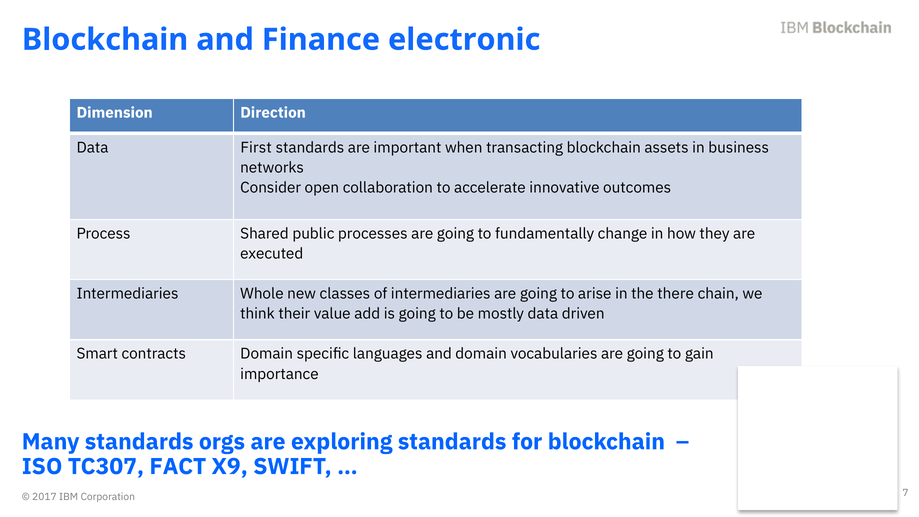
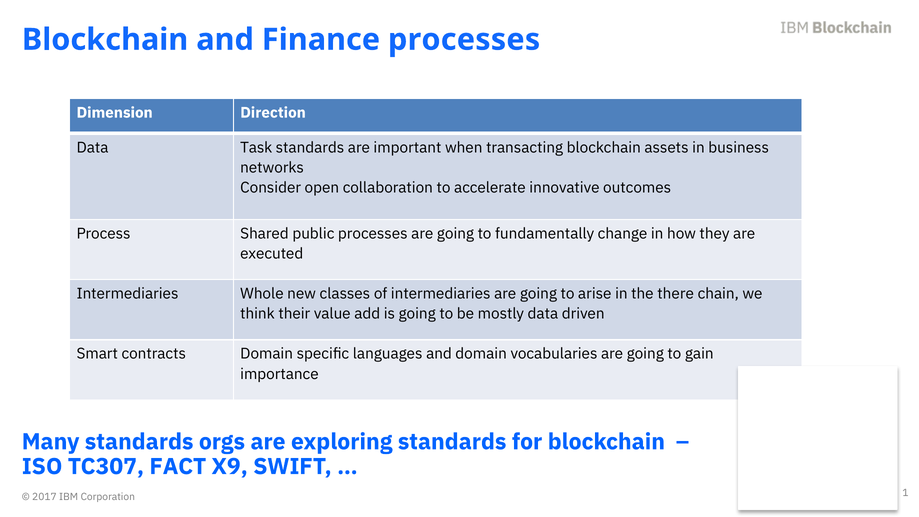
Finance electronic: electronic -> processes (464, 40)
First: First -> Task (256, 147)
7: 7 -> 1 (905, 493)
